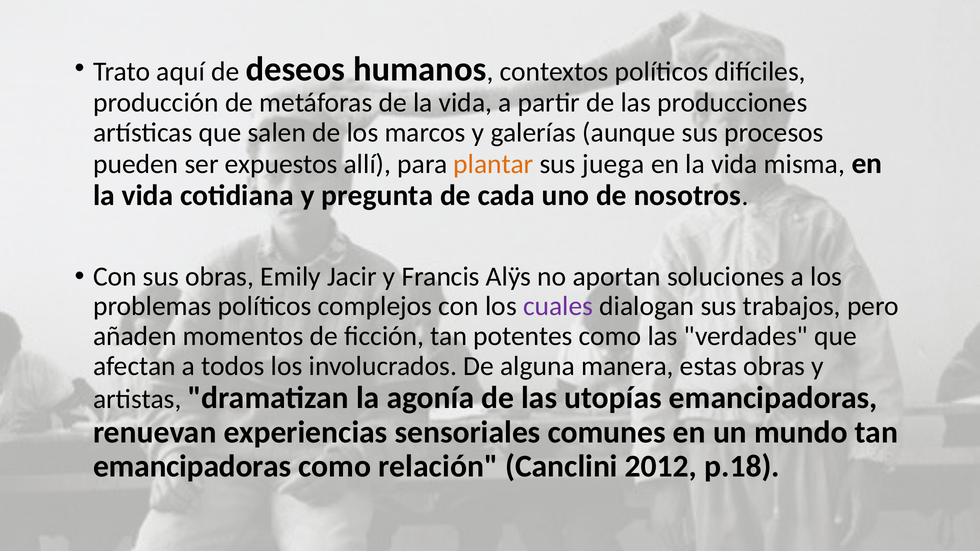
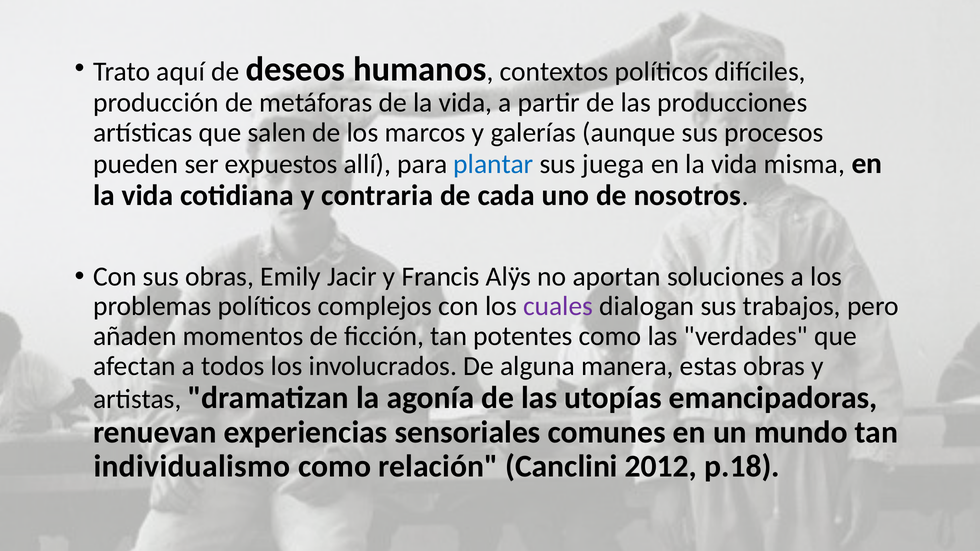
plantar colour: orange -> blue (493, 164)
pregunta: pregunta -> contraria (377, 196)
emancipadoras: emancipadoras -> individualismo (192, 466)
